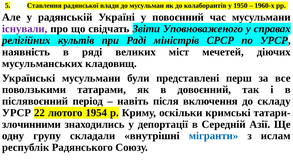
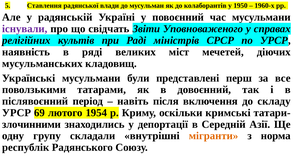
22: 22 -> 69 (39, 113)
мігранти colour: blue -> orange (214, 136)
ислам: ислам -> норма (276, 136)
